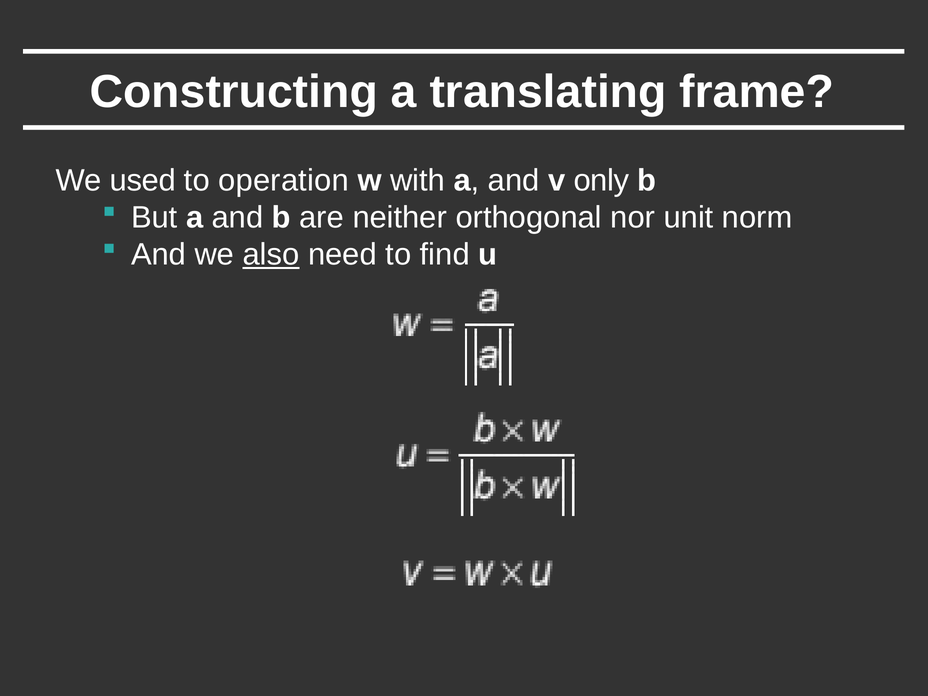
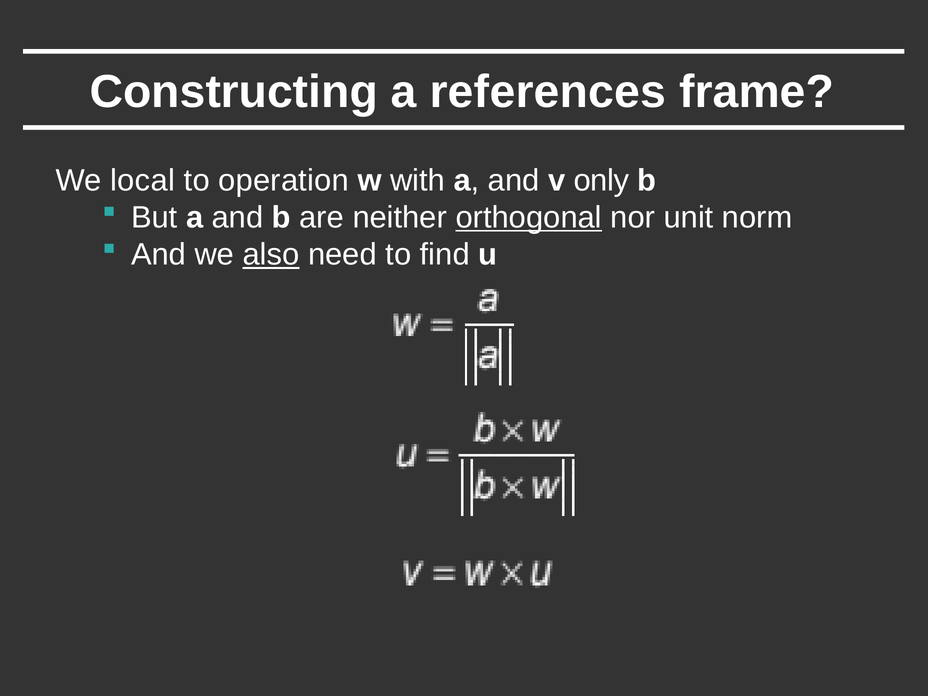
translating: translating -> references (548, 92)
used: used -> local (142, 180)
orthogonal underline: none -> present (529, 217)
